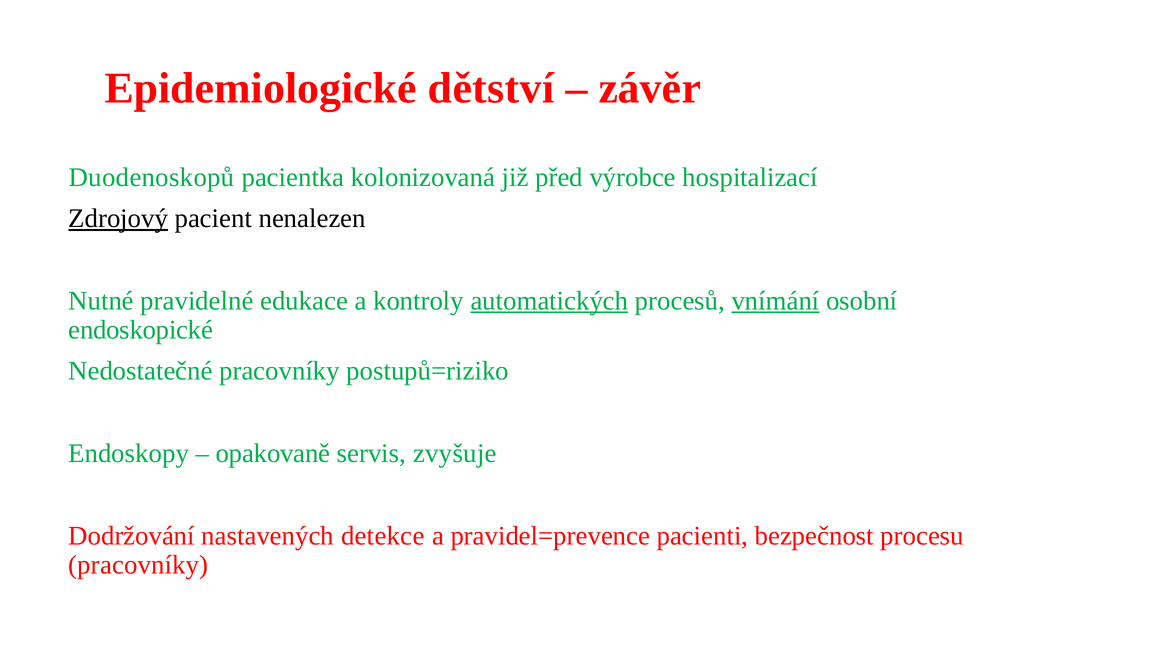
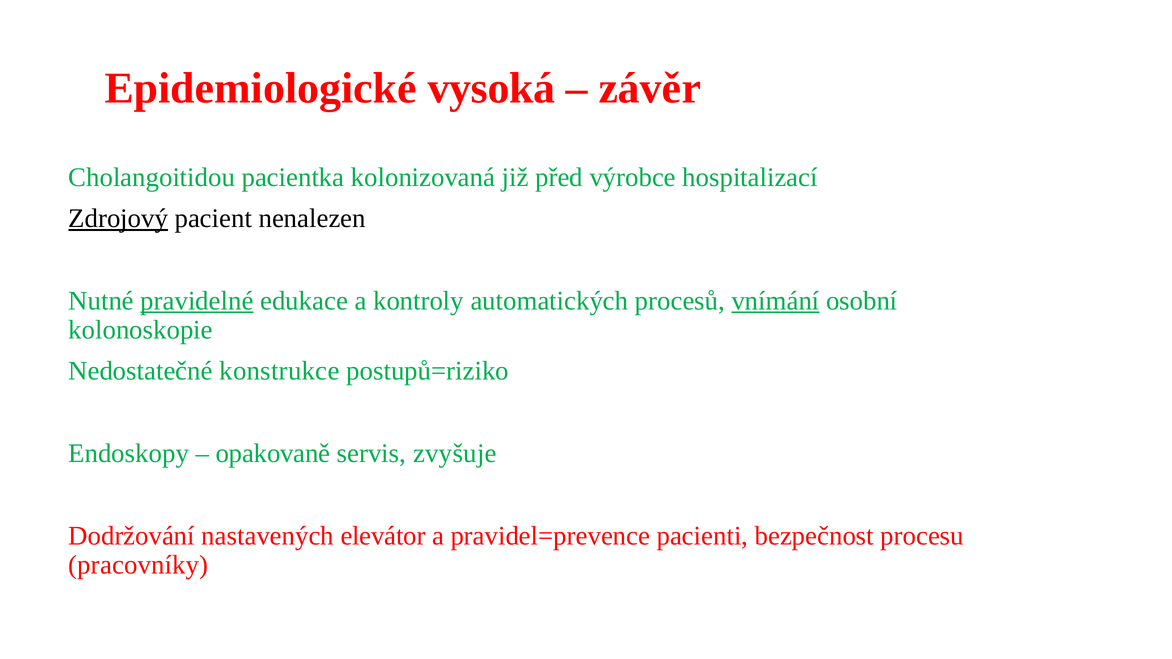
dětství: dětství -> vysoká (491, 88)
Duodenoskopů: Duodenoskopů -> Cholangoitidou (152, 177)
pravidelné underline: none -> present (197, 301)
automatických underline: present -> none (549, 301)
endoskopické: endoskopické -> kolonoskopie (141, 330)
Nedostatečné pracovníky: pracovníky -> konstrukce (279, 371)
detekce: detekce -> elevátor (383, 536)
